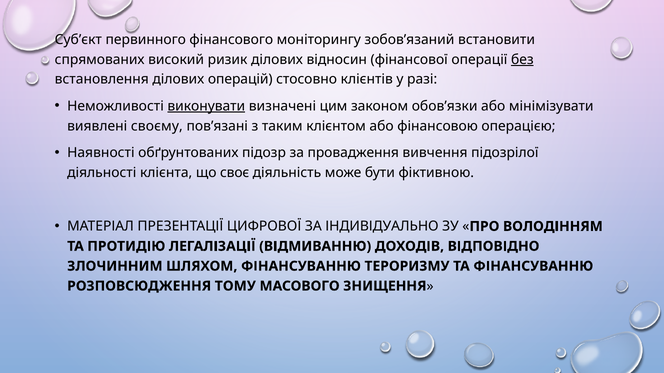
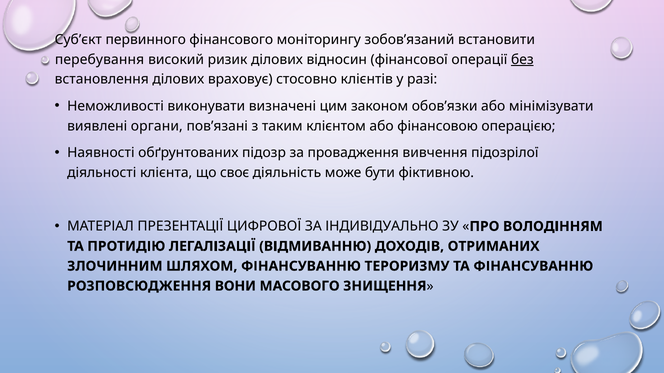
спрямованих: спрямованих -> перебування (100, 60)
операцій: операцій -> враховує (240, 79)
виконувати underline: present -> none (206, 106)
своєму: своєму -> органи (157, 126)
ВІДПОВІДНО: ВІДПОВІДНО -> ОТРИМАНИХ (494, 247)
ТОМУ: ТОМУ -> ВОНИ (235, 286)
